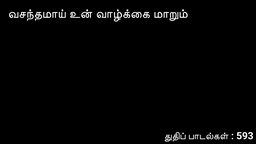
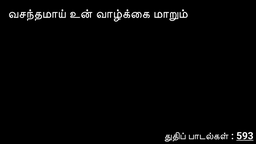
593 underline: none -> present (245, 136)
